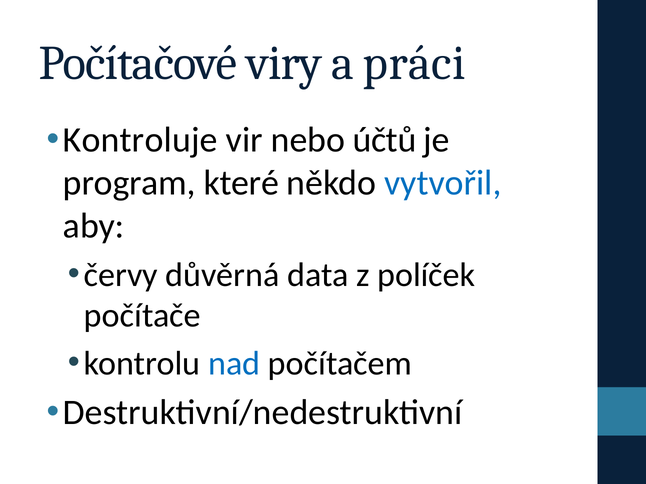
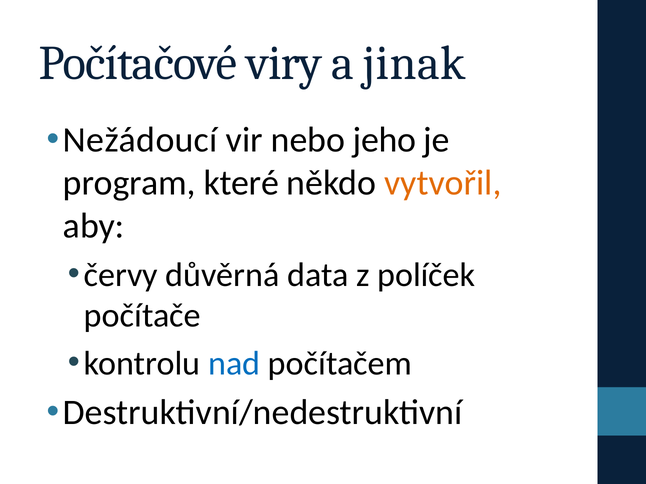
práci: práci -> jinak (414, 63)
Kontroluje: Kontroluje -> Nežádoucí (140, 140)
účtů: účtů -> jeho (384, 140)
vytvořil colour: blue -> orange (443, 183)
